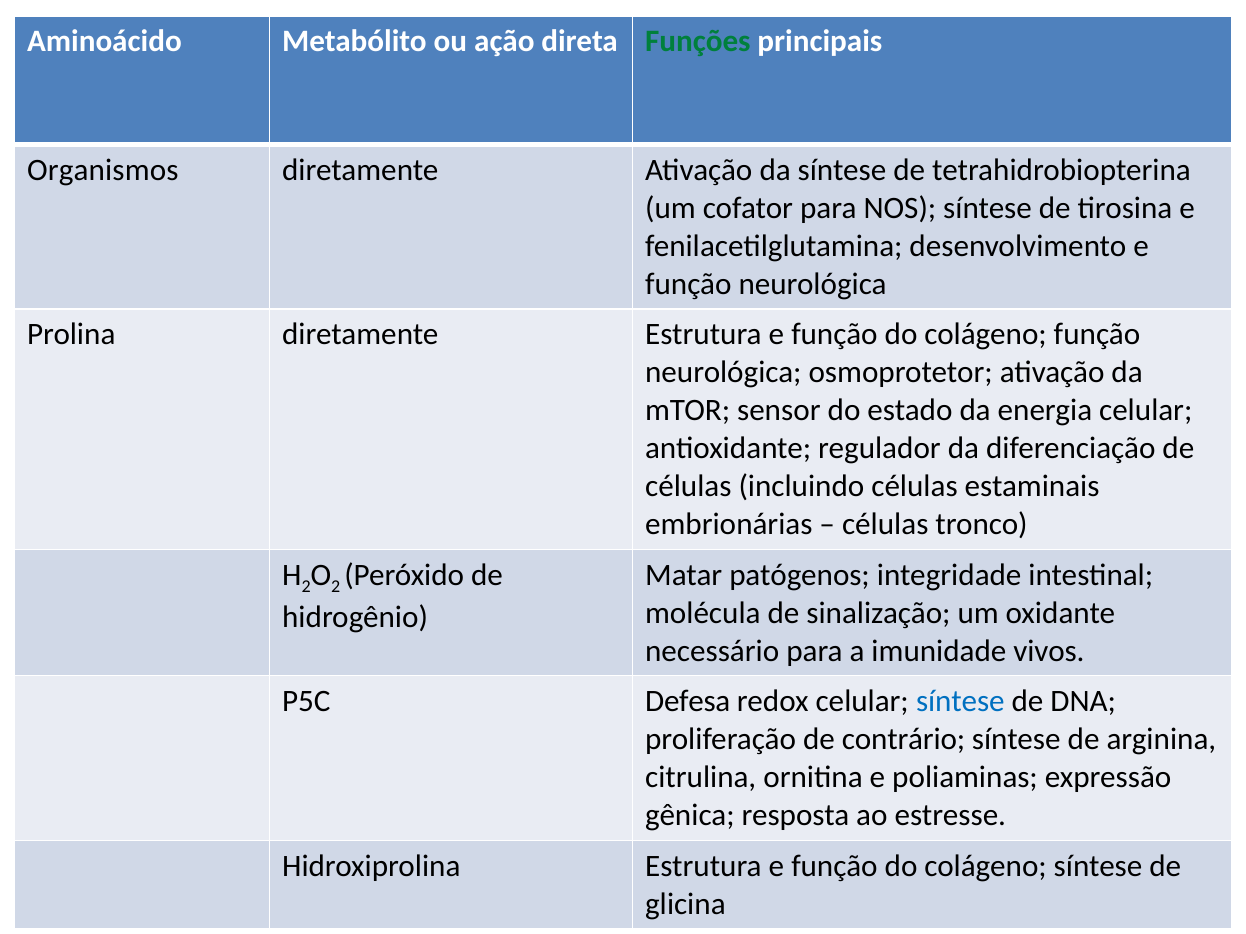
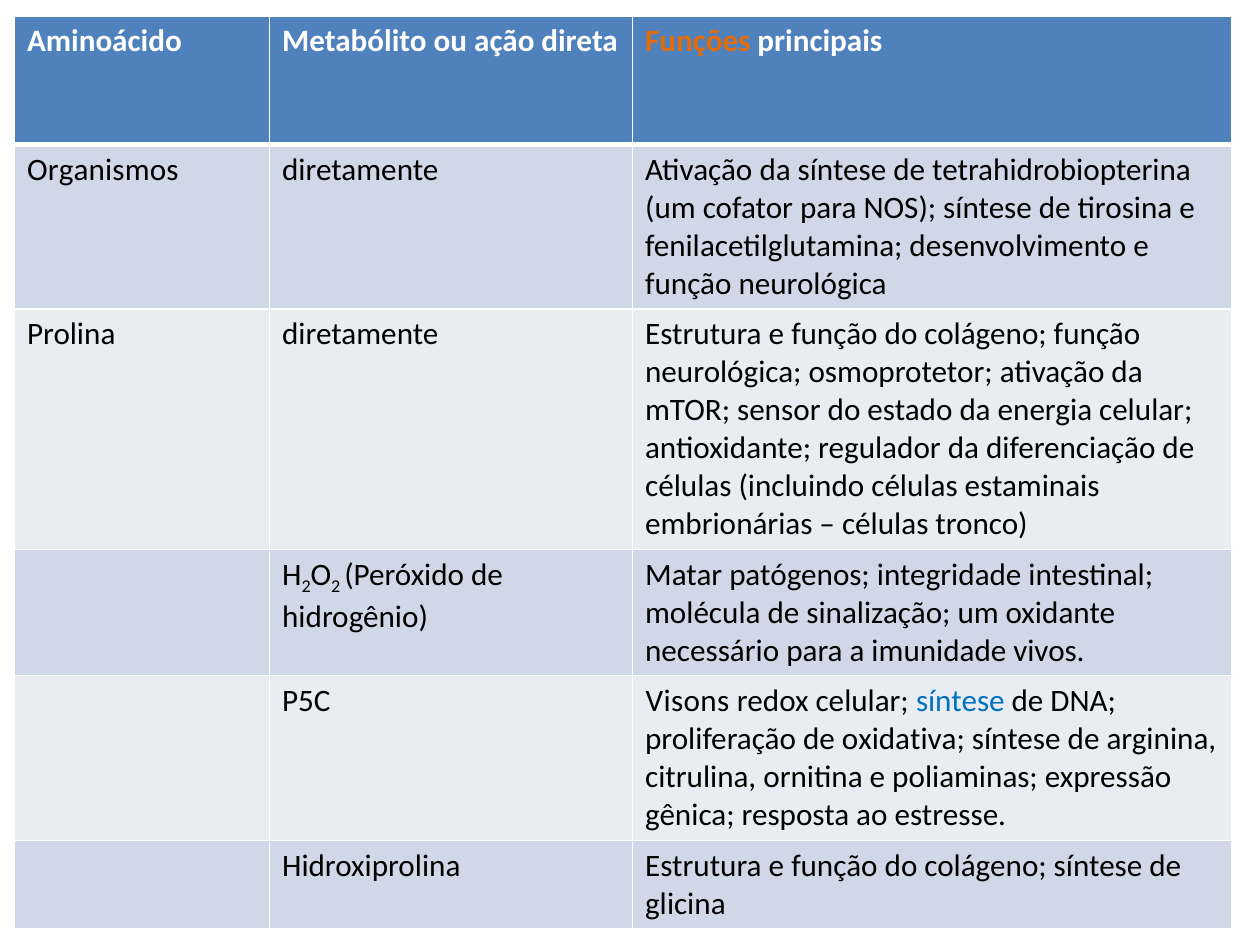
Funções colour: green -> orange (698, 42)
Defesa: Defesa -> Visons (687, 702)
contrário: contrário -> oxidativa (903, 740)
